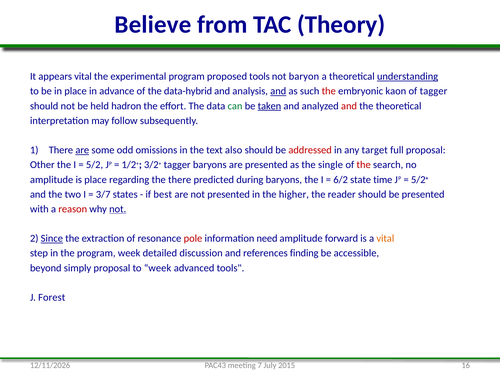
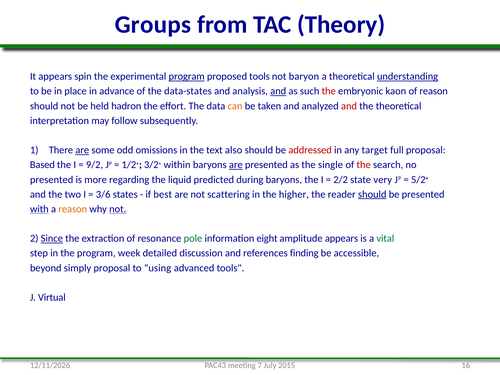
Believe: Believe -> Groups (153, 25)
appears vital: vital -> spin (83, 77)
program underline: none -> present (187, 77)
data-hybrid: data-hybrid -> data-states (188, 91)
of tagger: tagger -> reason (434, 91)
can colour: green -> orange (235, 106)
taken underline: present -> none (269, 106)
Other: Other -> Based (42, 165)
5/2: 5/2 -> 9/2 (95, 165)
3/2+ tagger: tagger -> within (177, 165)
are underline: none -> present (236, 165)
amplitude: amplitude -> presented (52, 180)
is place: place -> more (96, 180)
the there: there -> liquid (180, 180)
6/2: 6/2 -> 2/2 (341, 180)
time: time -> very (383, 180)
3/7: 3/7 -> 3/6 (103, 194)
not presented: presented -> scattering (229, 194)
should underline: none -> present (372, 194)
with underline: none -> present (39, 209)
reason colour: red -> orange (73, 209)
pole colour: red -> green (193, 238)
need: need -> eight (267, 238)
amplitude forward: forward -> appears (341, 238)
vital colour: orange -> green (385, 238)
to week: week -> using (158, 268)
Forest: Forest -> Virtual (52, 297)
